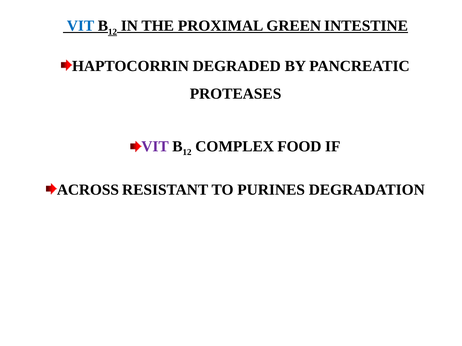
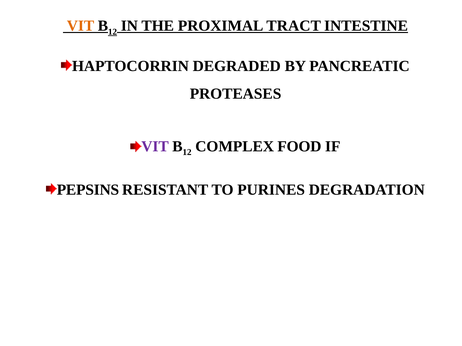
VIT colour: blue -> orange (81, 26)
GREEN: GREEN -> TRACT (294, 26)
ACROSS: ACROSS -> PEPSINS (88, 190)
